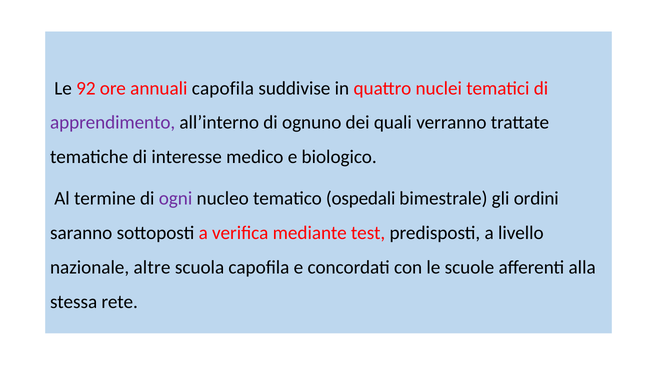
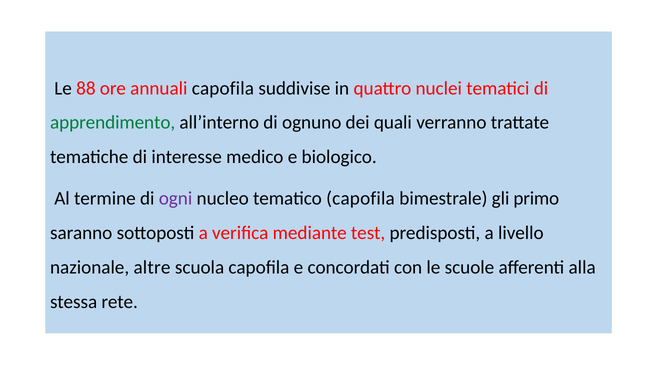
92: 92 -> 88 (86, 88)
apprendimento colour: purple -> green (113, 122)
tematico ospedali: ospedali -> capofila (361, 198)
ordini: ordini -> primo (536, 198)
